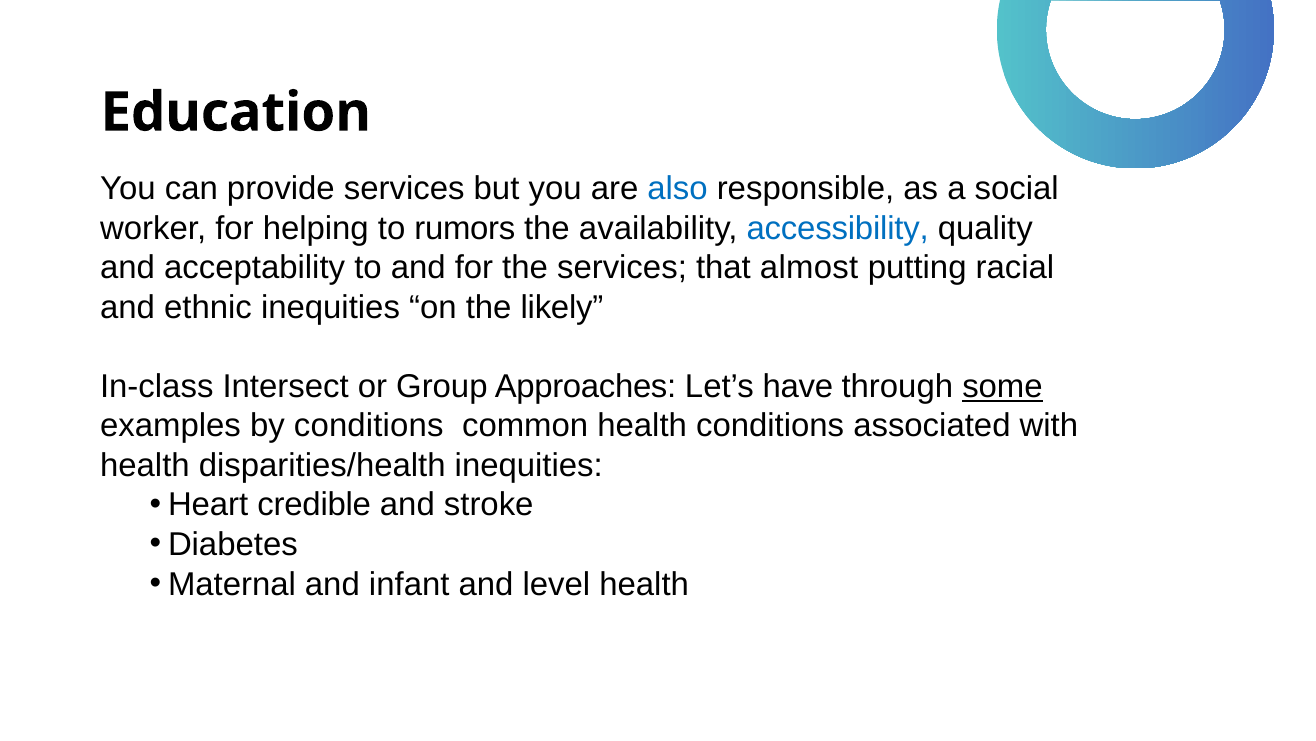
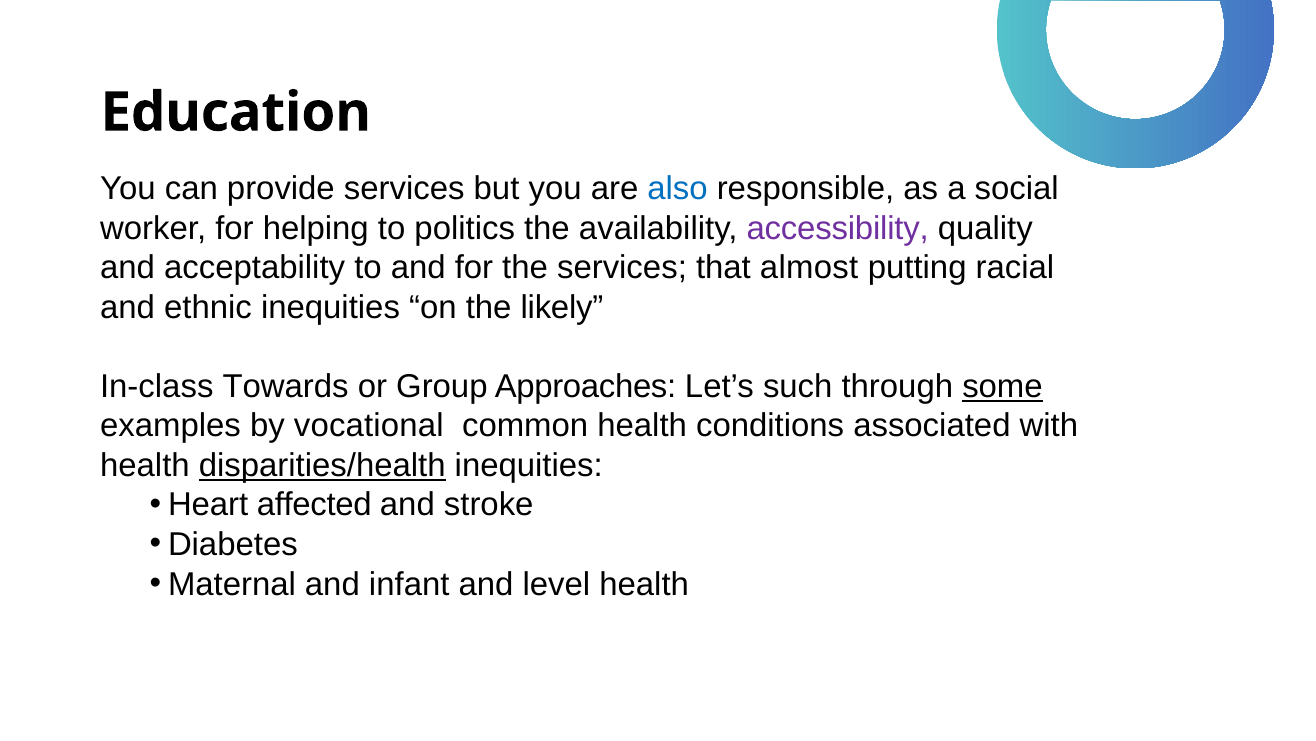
rumors: rumors -> politics (465, 228)
accessibility colour: blue -> purple (838, 228)
Intersect: Intersect -> Towards (286, 386)
have: have -> such (798, 386)
by conditions: conditions -> vocational (369, 426)
disparities/health underline: none -> present (322, 465)
credible: credible -> affected (314, 505)
